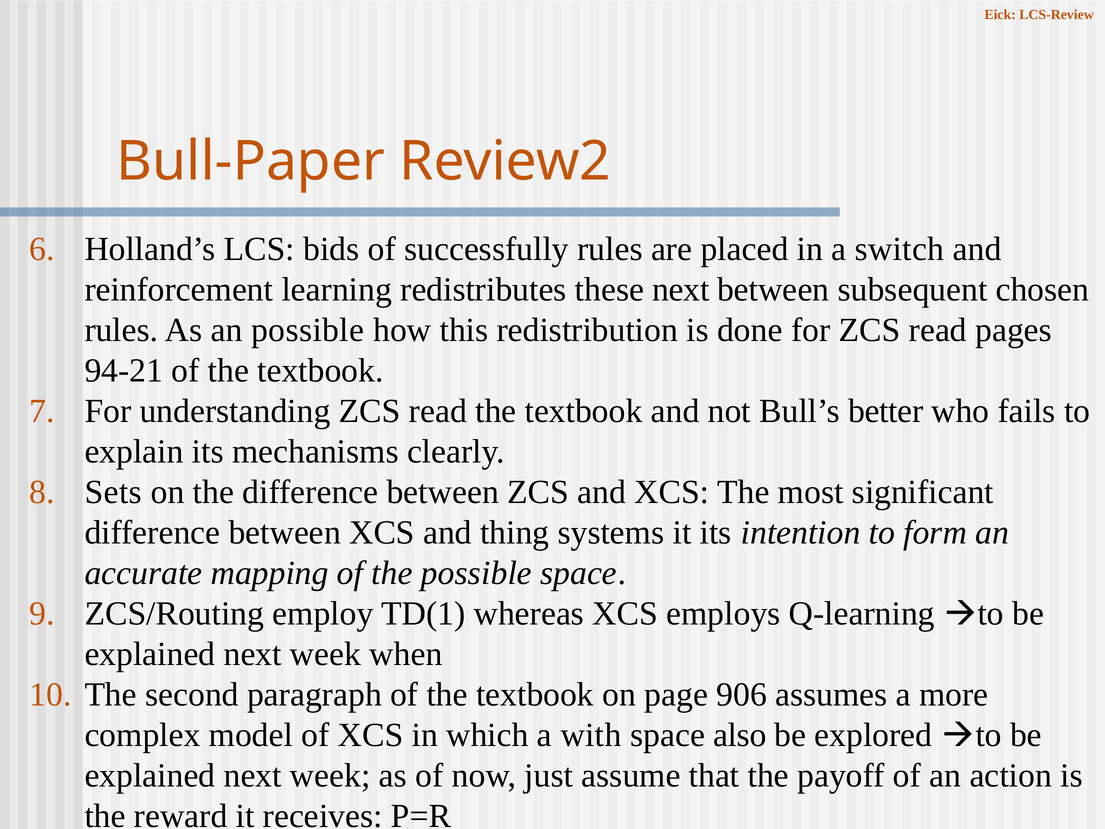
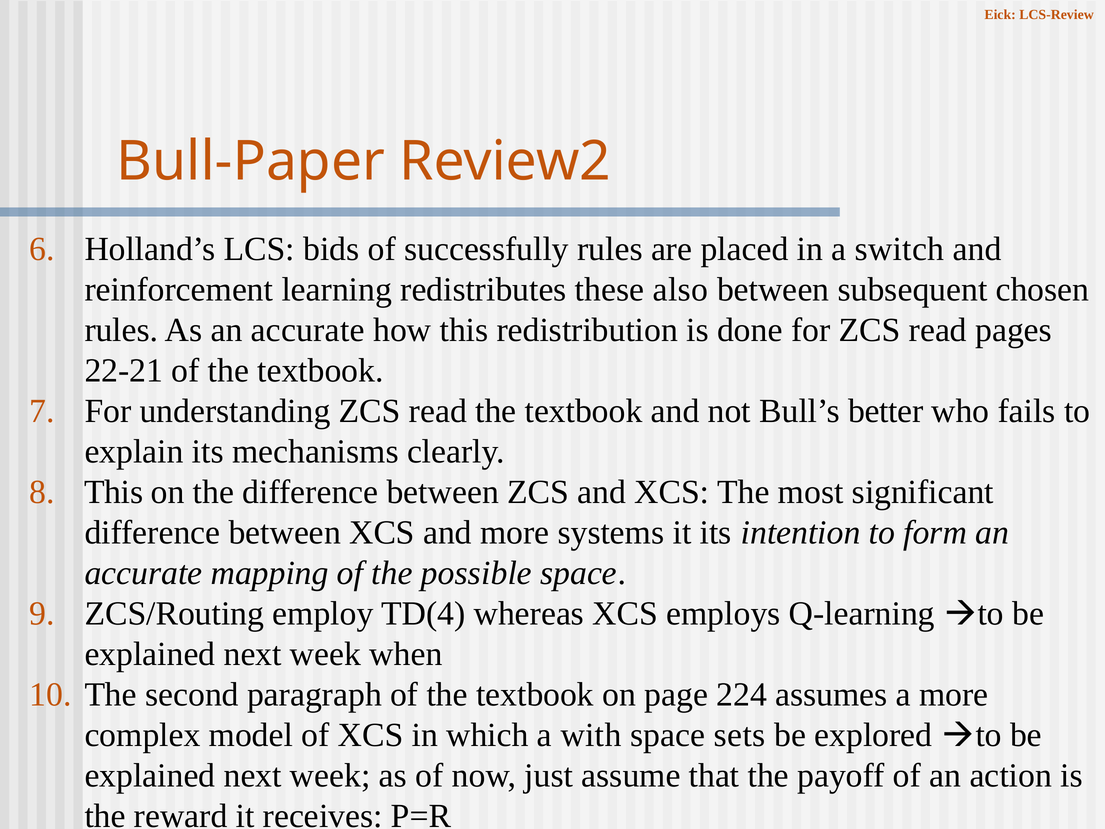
these next: next -> also (681, 290)
As an possible: possible -> accurate (308, 330)
94-21: 94-21 -> 22-21 (124, 371)
Sets: Sets -> This (114, 492)
and thing: thing -> more (515, 533)
TD(1: TD(1 -> TD(4 (423, 614)
906: 906 -> 224 (742, 695)
also: also -> sets (740, 735)
